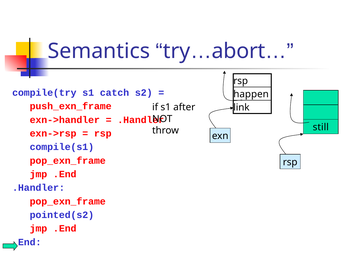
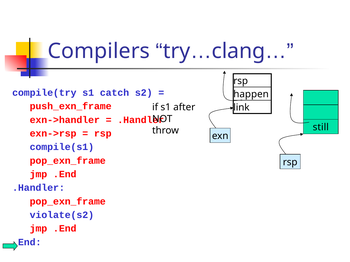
Semantics: Semantics -> Compilers (99, 51)
abort: abort -> clang (239, 51)
pointed(s2: pointed(s2 -> violate(s2 (62, 215)
